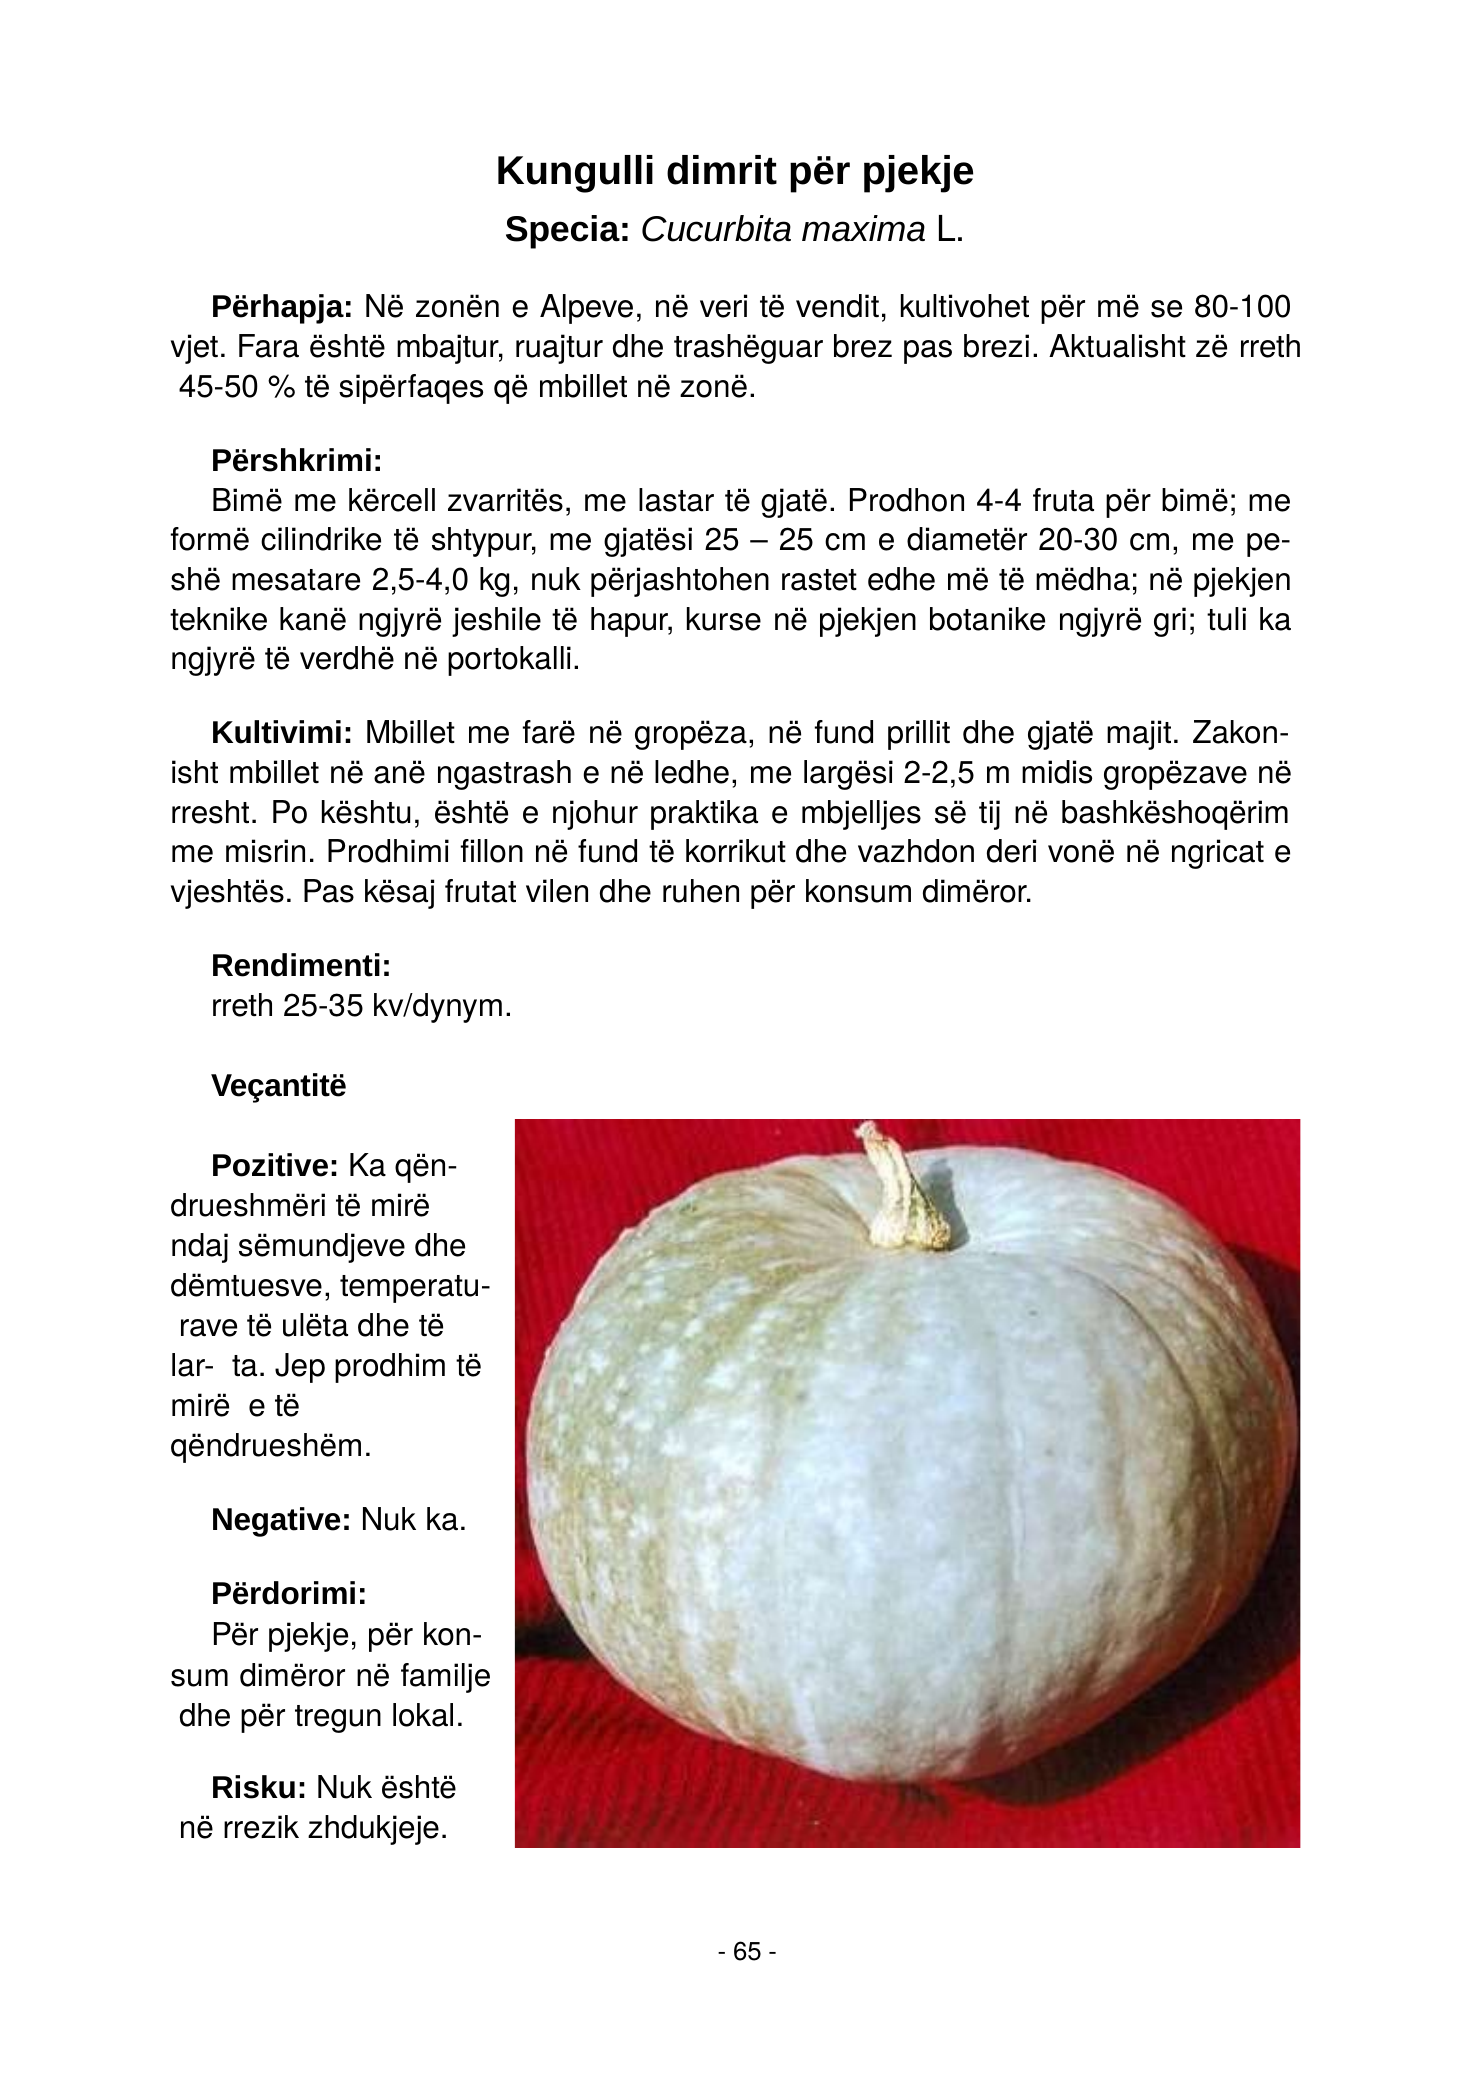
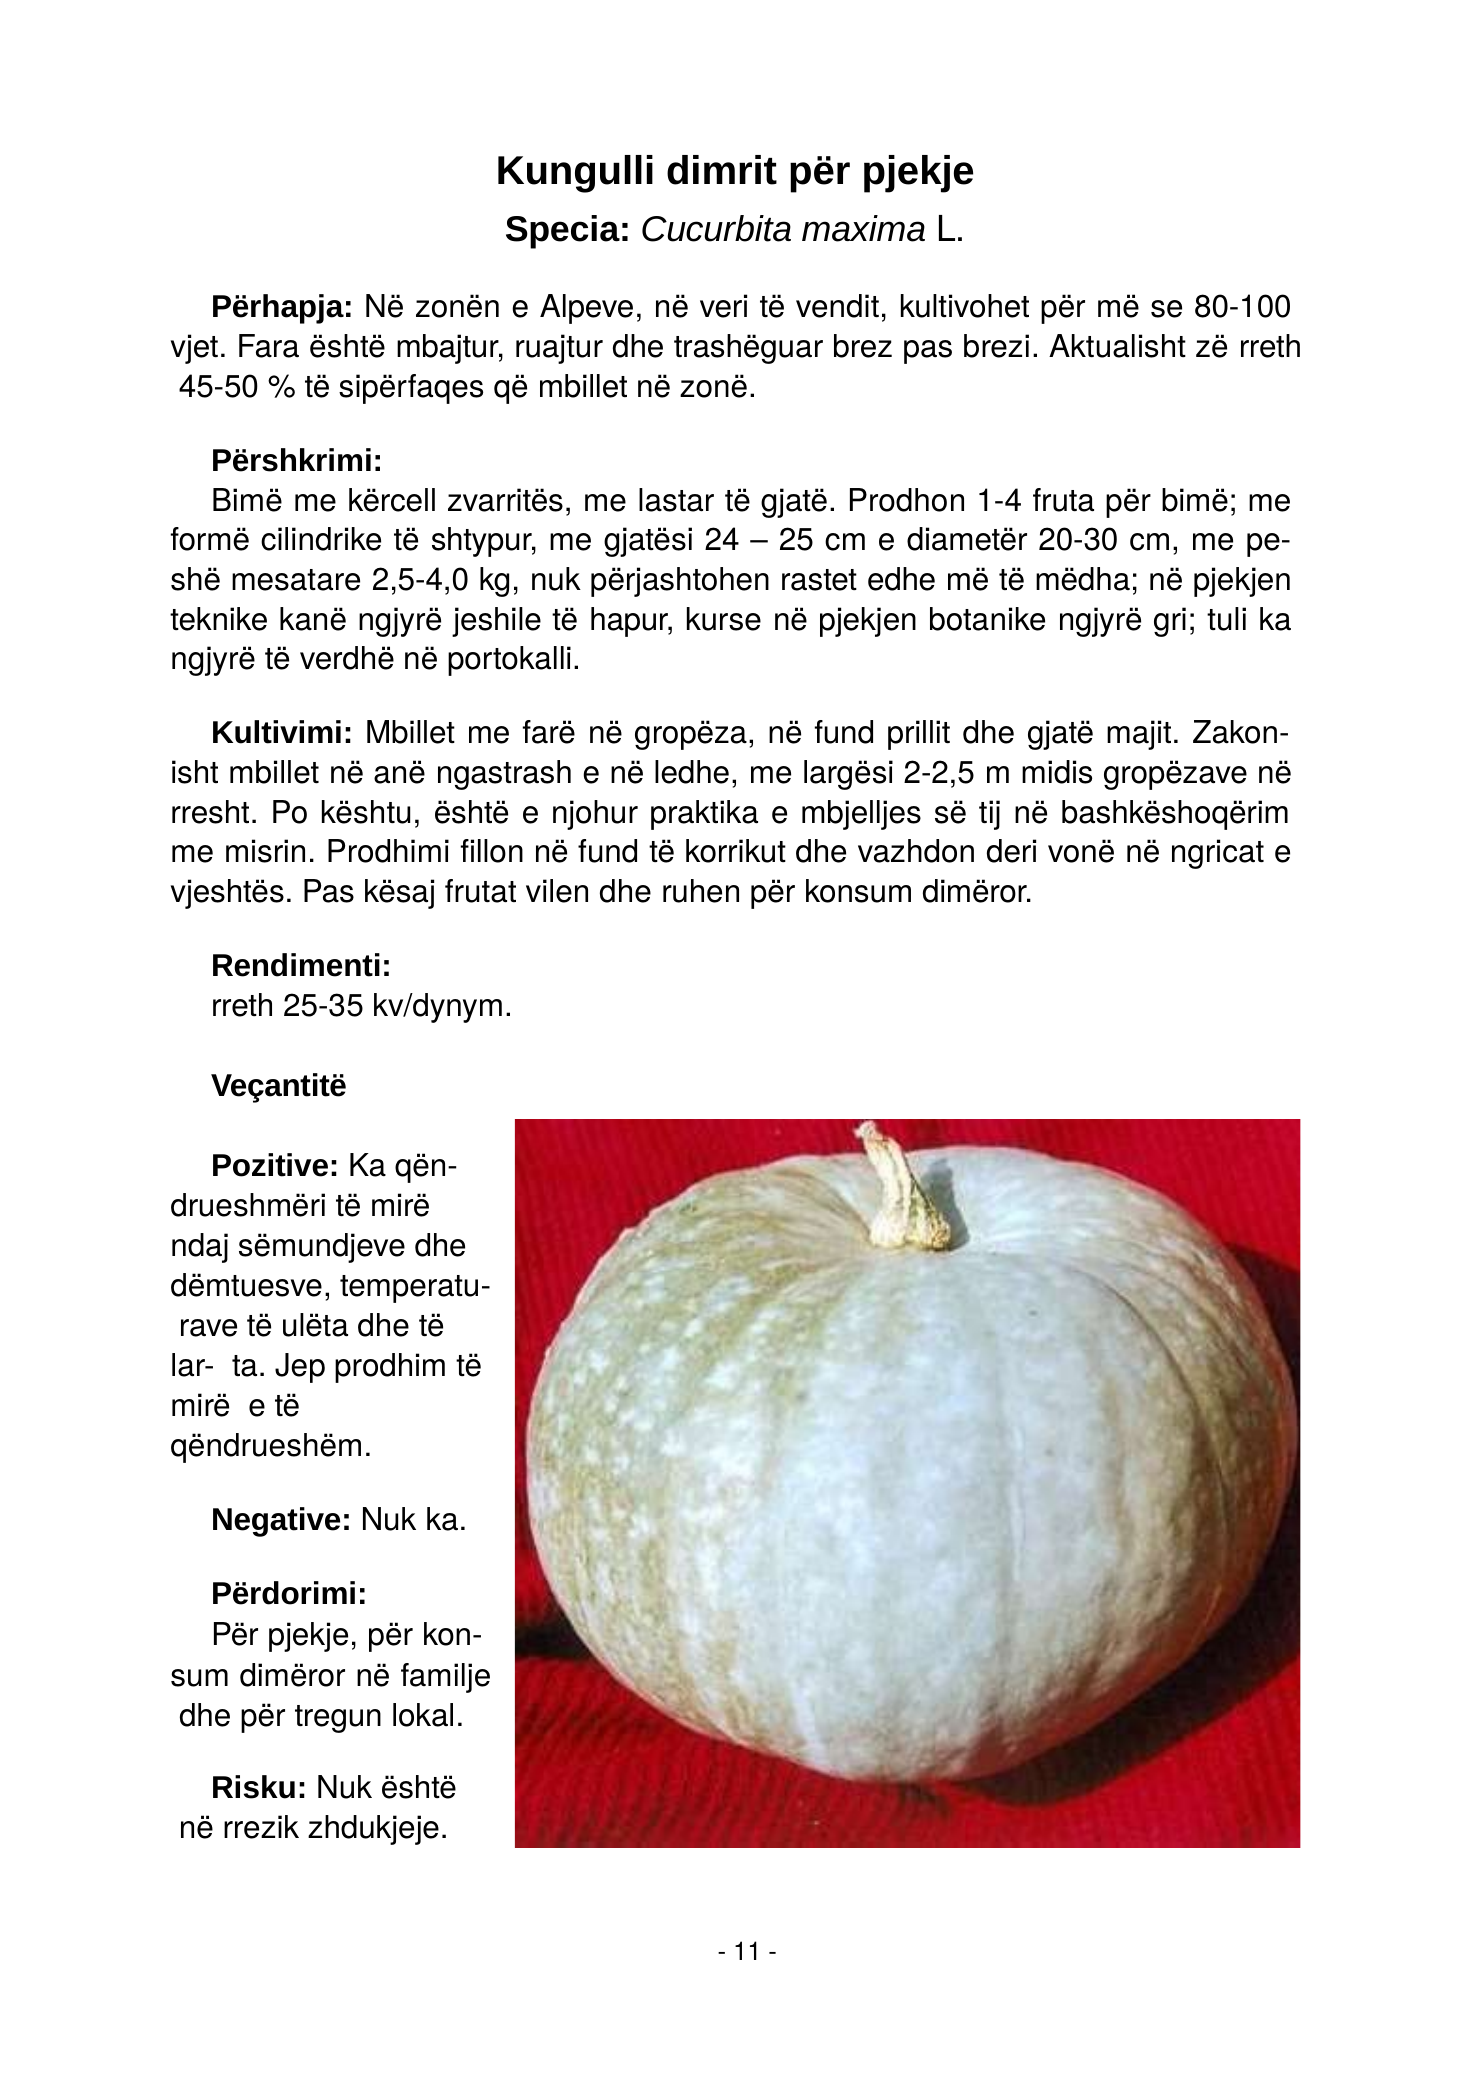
4-4: 4-4 -> 1-4 (999, 501)
gjatësi 25: 25 -> 24 (722, 540)
65: 65 -> 11 (747, 1952)
